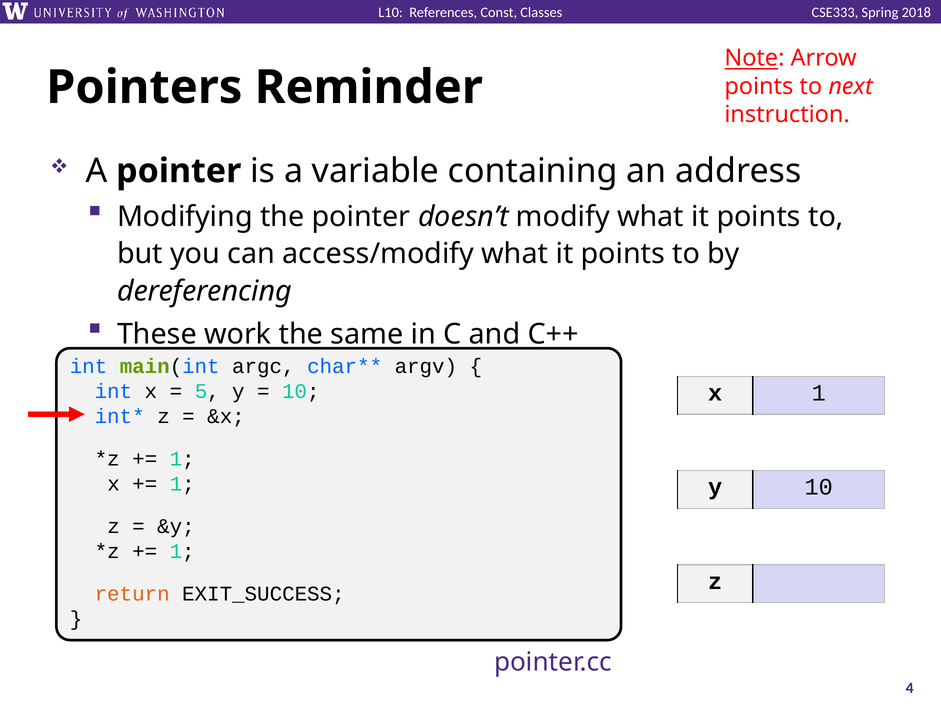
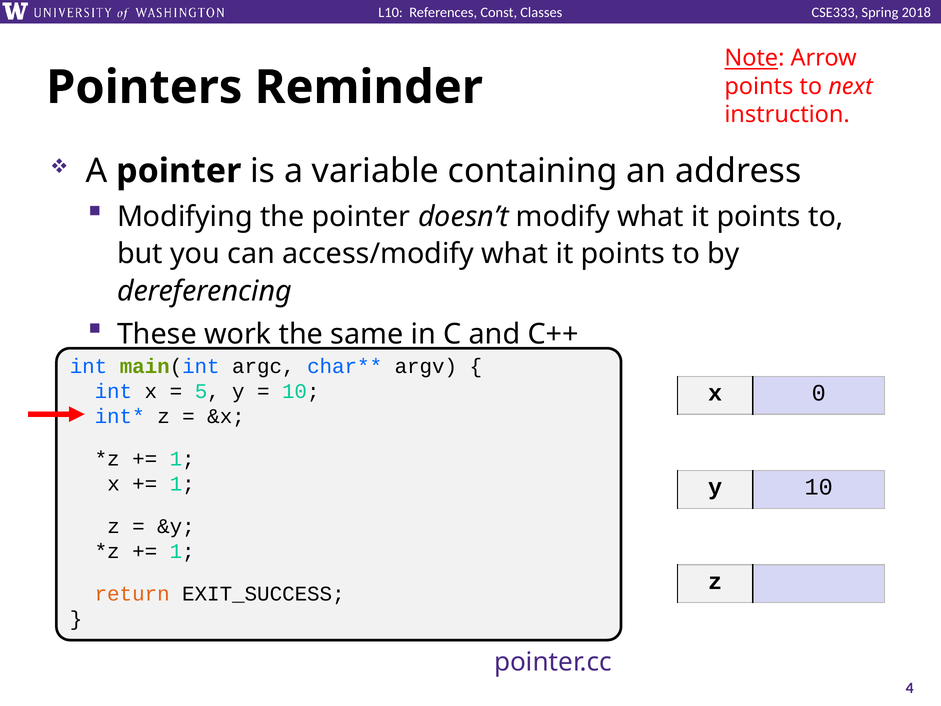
x 1: 1 -> 0 (819, 393)
